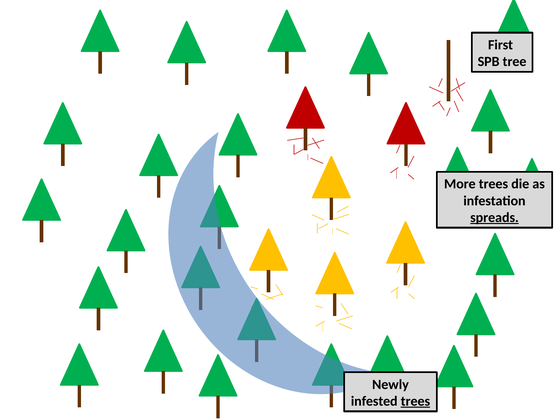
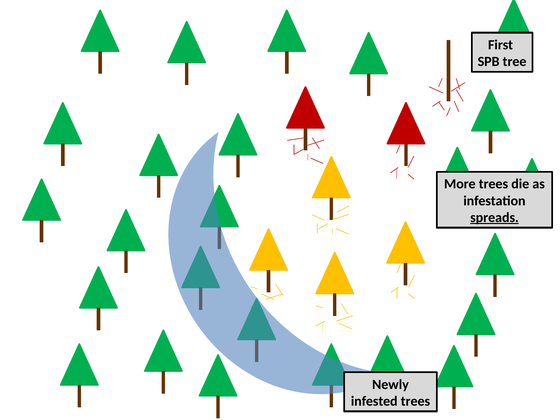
trees underline: present -> none (415, 401)
